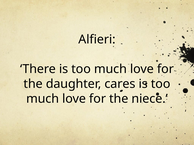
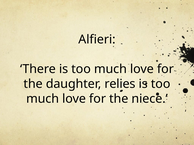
cares: cares -> relies (120, 84)
